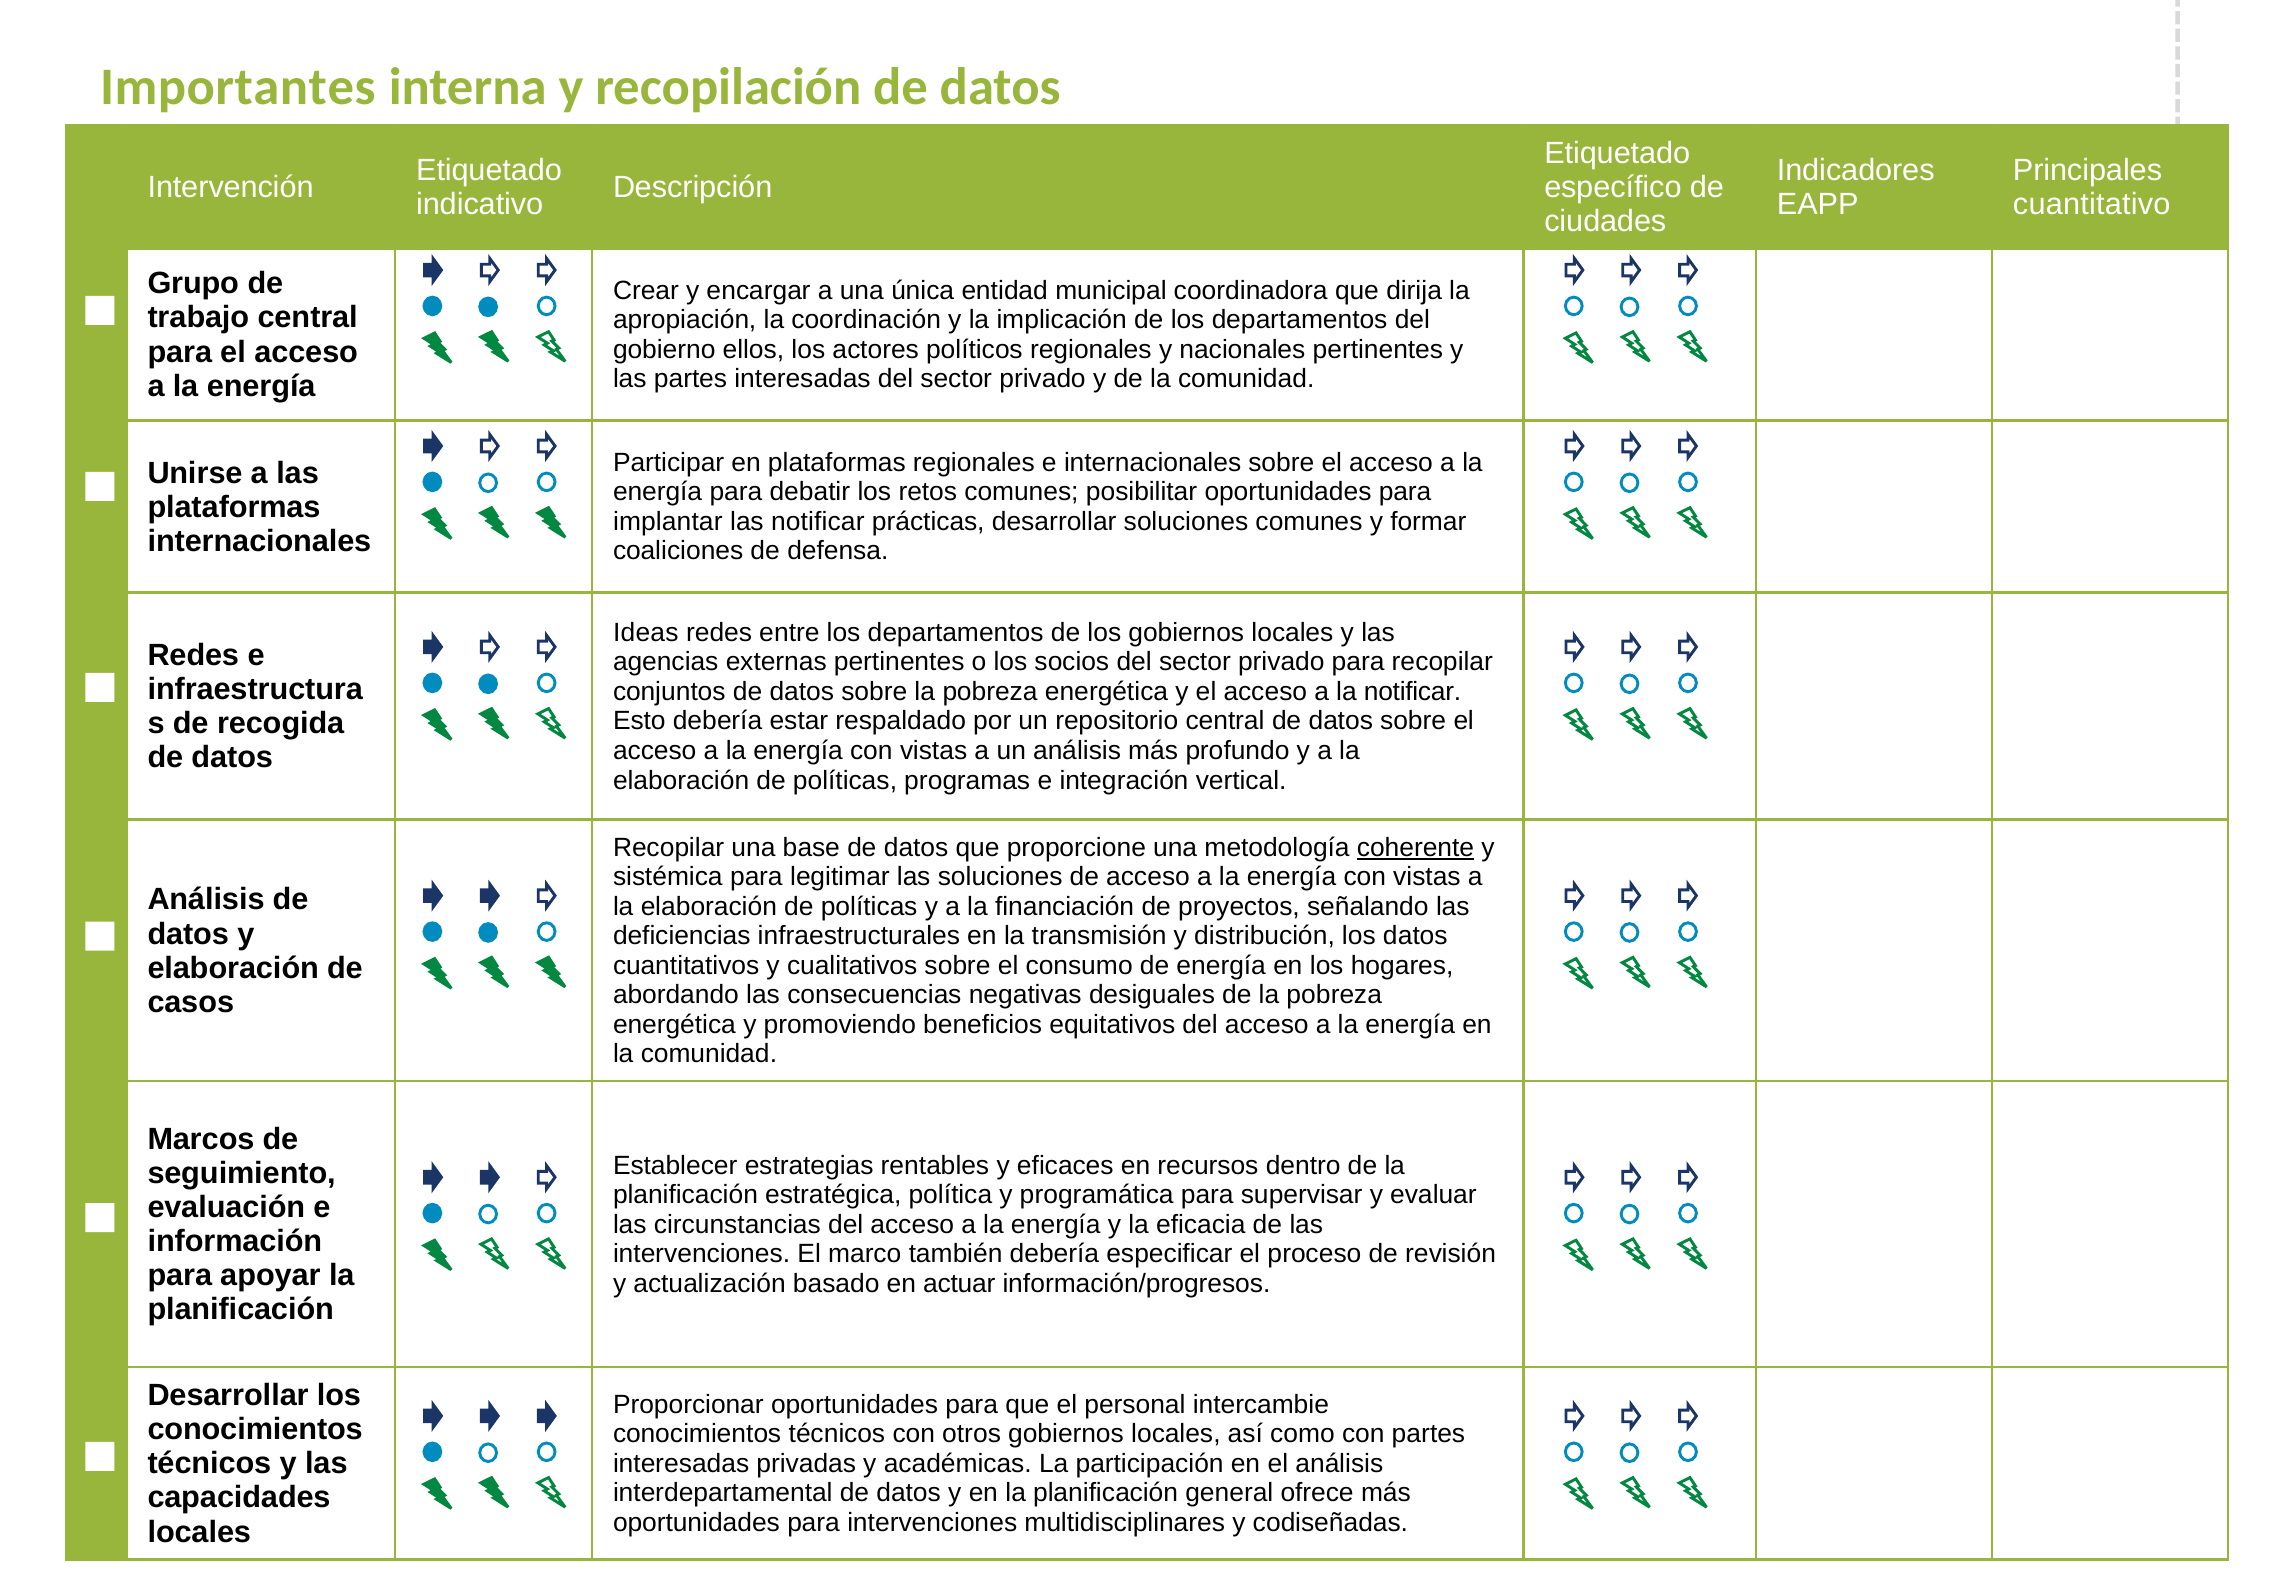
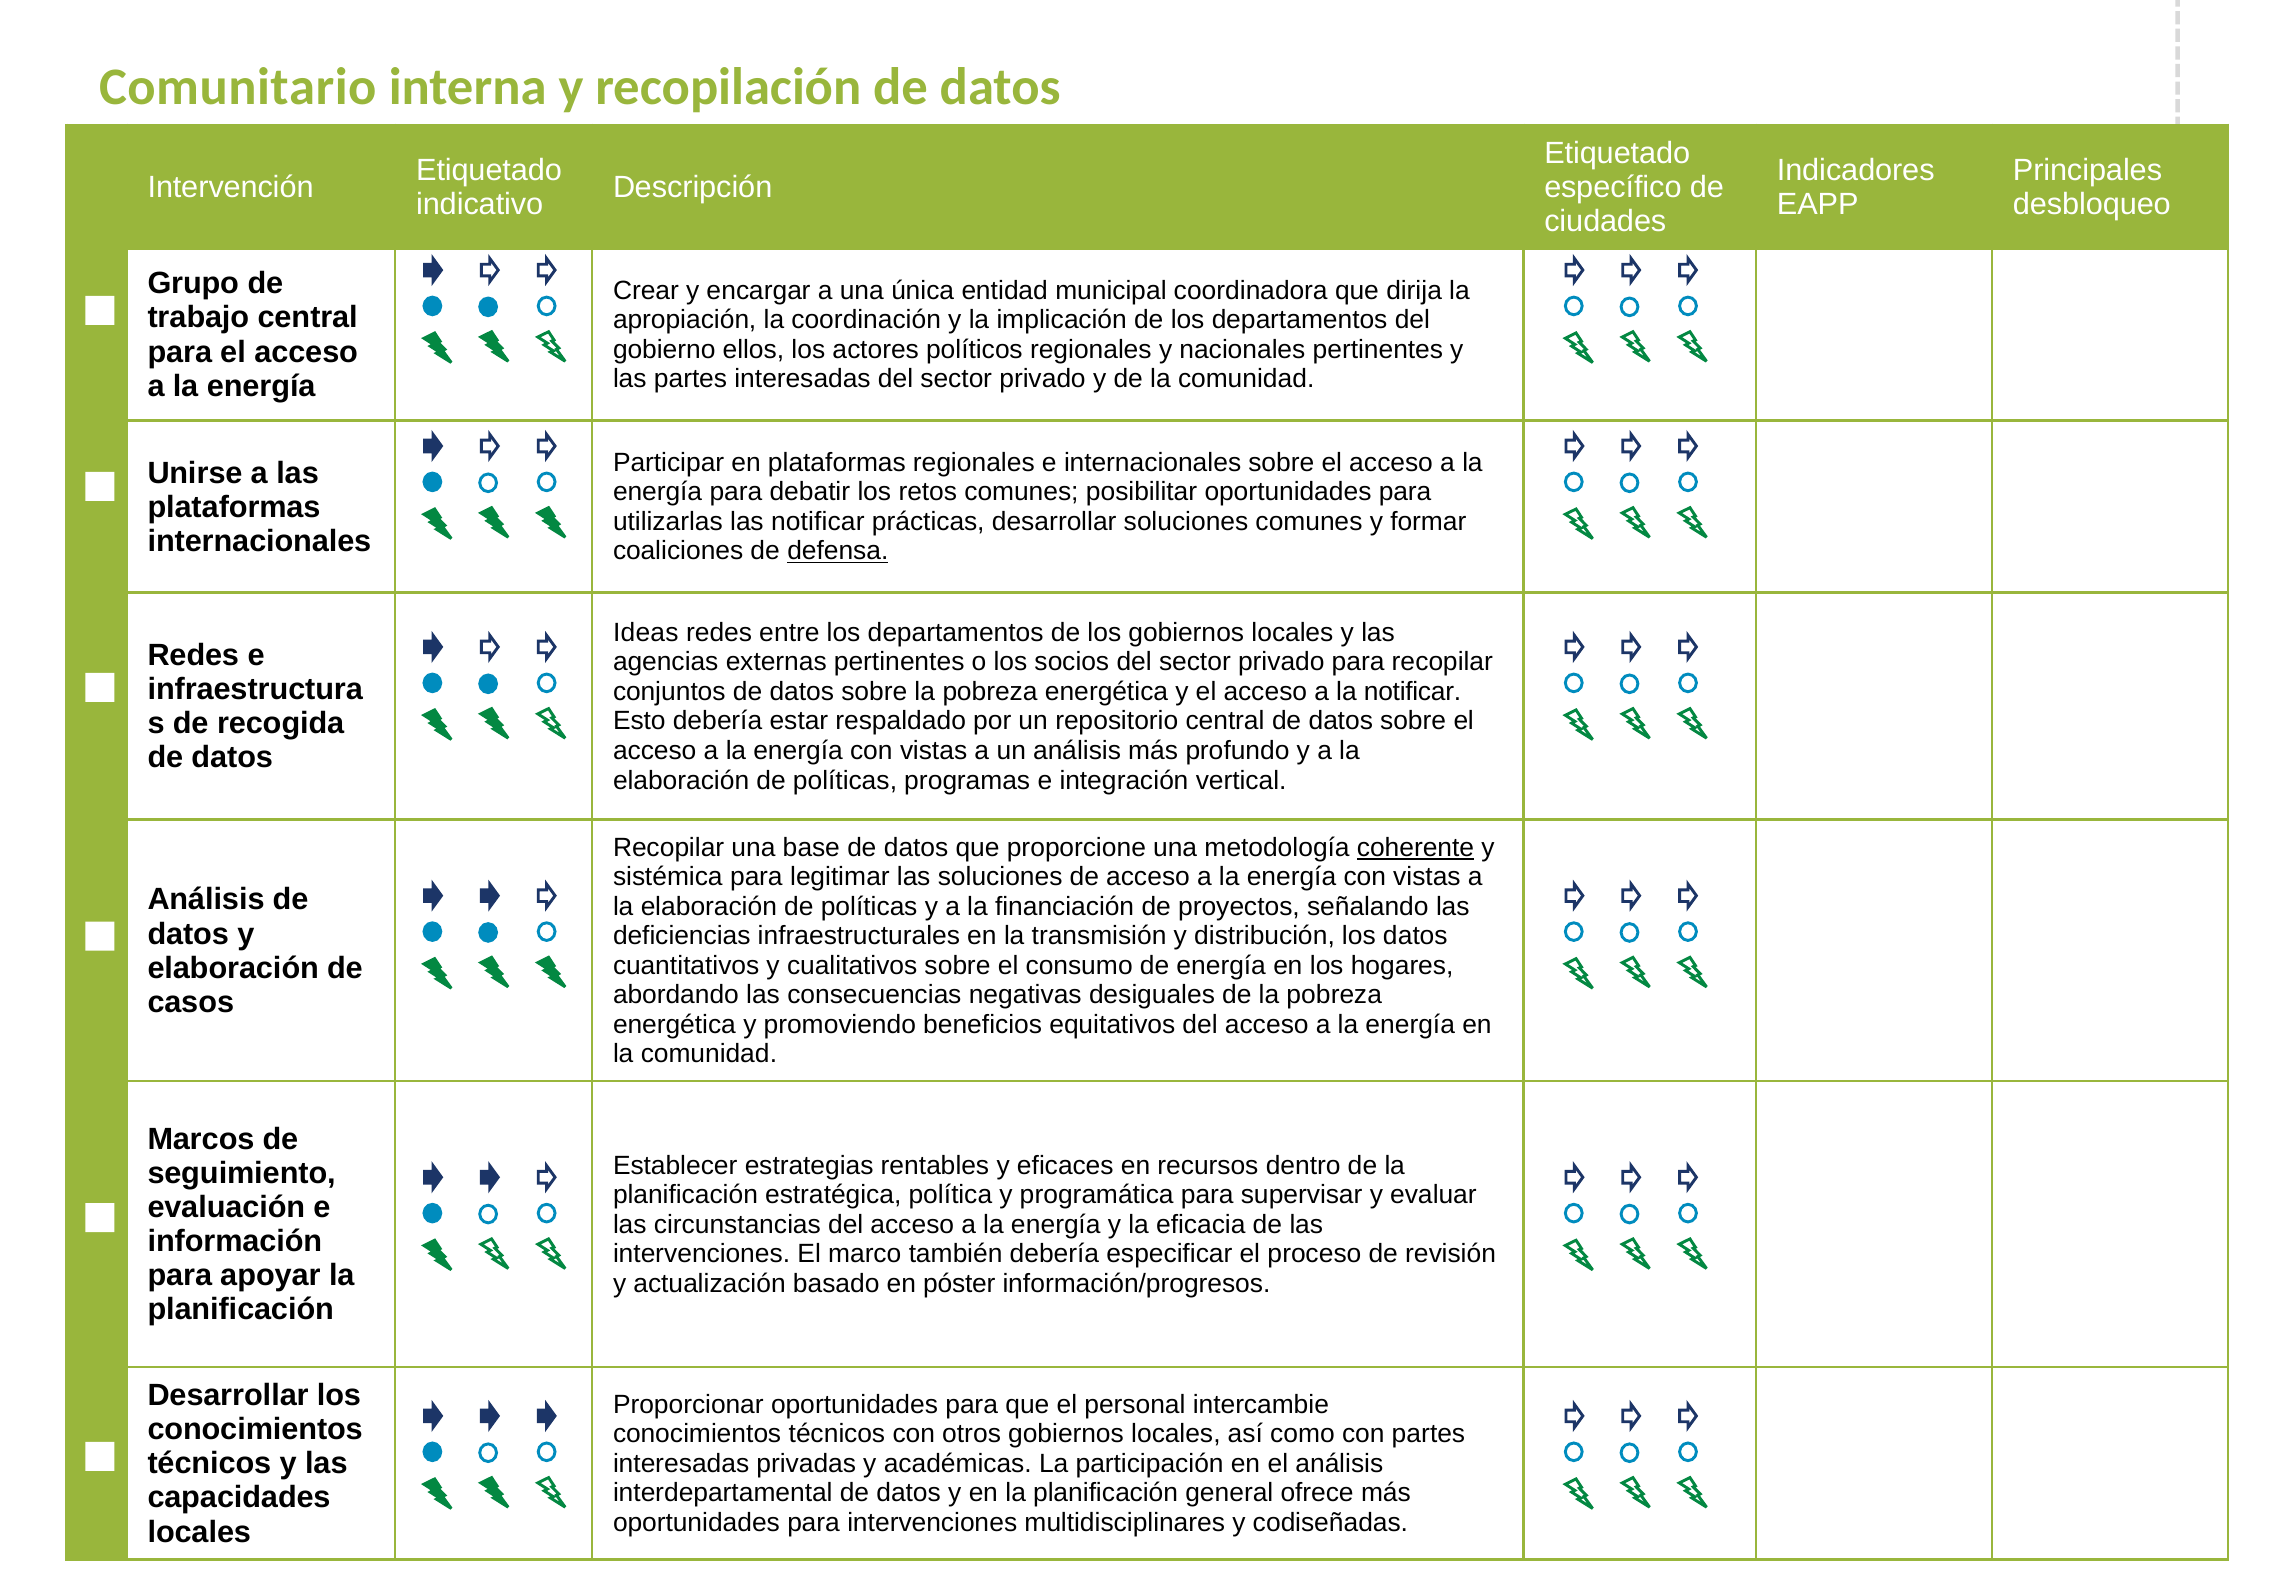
Importantes: Importantes -> Comunitario (238, 87)
cuantitativo: cuantitativo -> desbloqueo (2092, 204)
implantar: implantar -> utilizarlas (668, 521)
defensa underline: none -> present (838, 551)
actuar: actuar -> póster (959, 1283)
